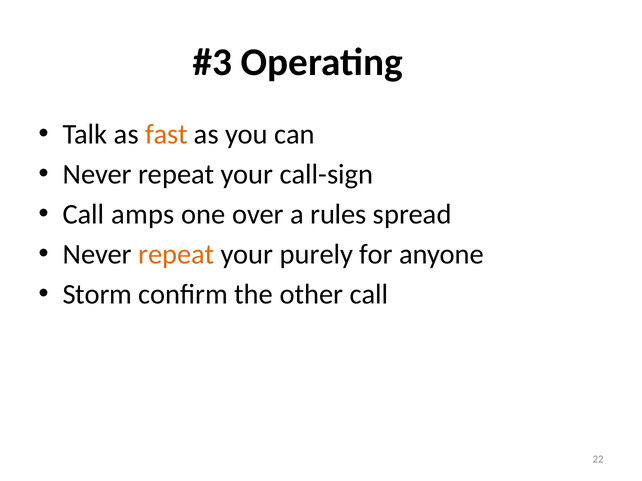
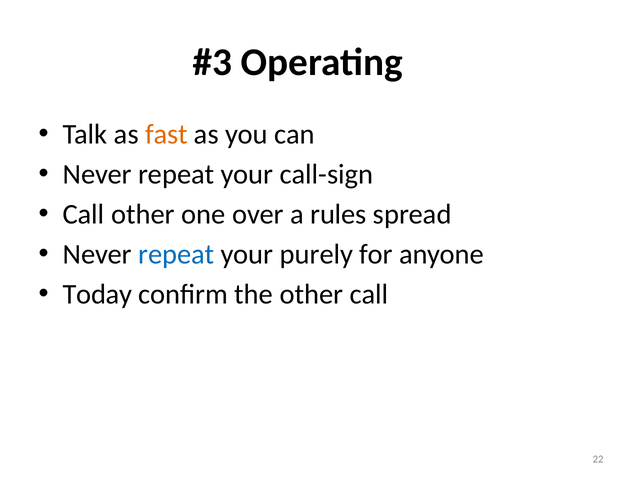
Call amps: amps -> other (143, 215)
repeat colour: orange -> blue (176, 255)
Storm: Storm -> Today (97, 295)
